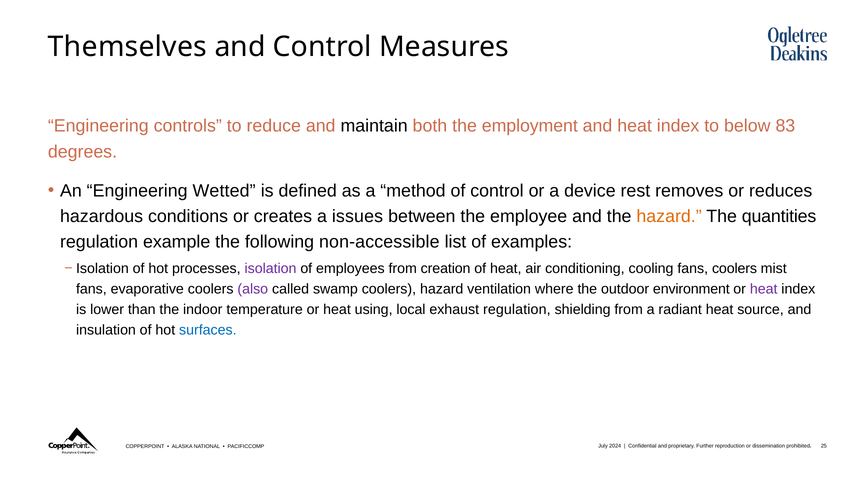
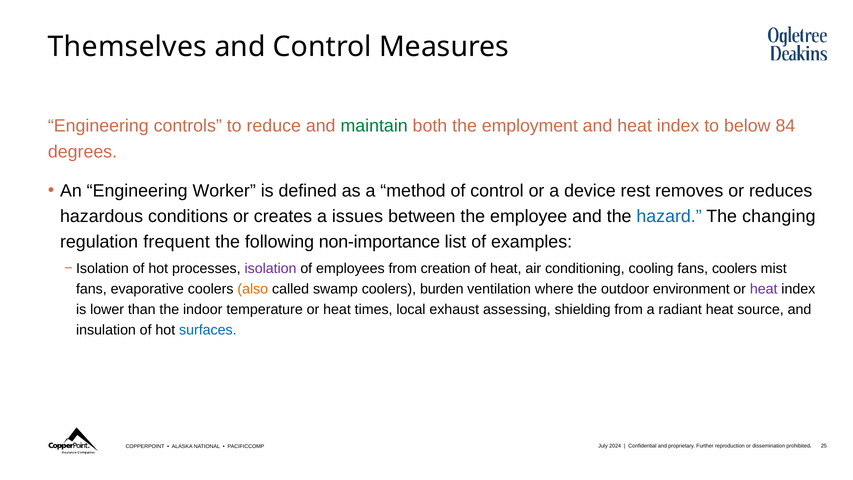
maintain colour: black -> green (374, 126)
83: 83 -> 84 (785, 126)
Wetted: Wetted -> Worker (224, 191)
hazard colour: orange -> blue (669, 216)
quantities: quantities -> changing (779, 216)
example: example -> frequent (177, 242)
non-accessible: non-accessible -> non-importance (379, 242)
also colour: purple -> orange (253, 289)
coolers hazard: hazard -> burden (442, 289)
using: using -> times (374, 309)
exhaust regulation: regulation -> assessing (517, 309)
